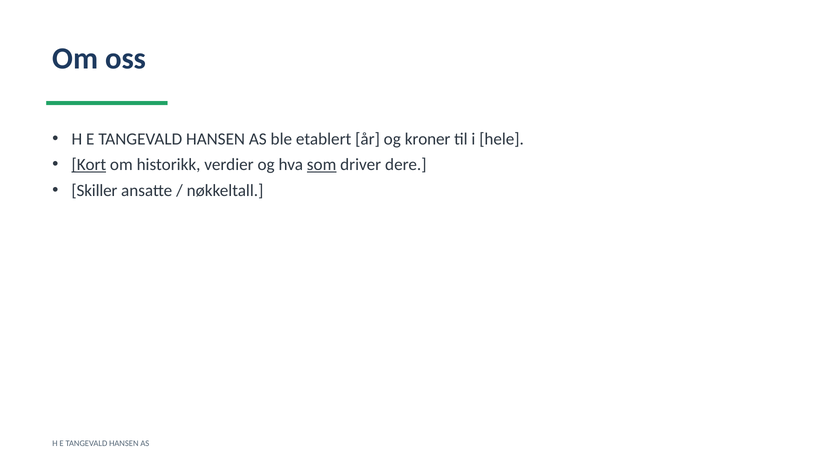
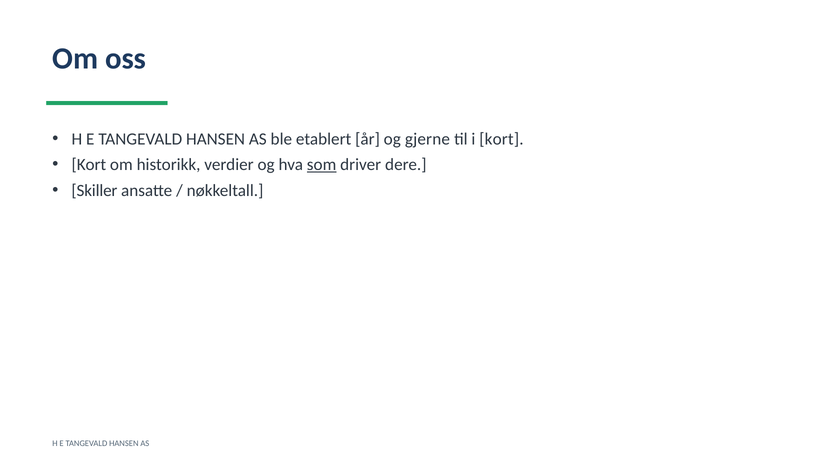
kroner: kroner -> gjerne (427, 139)
i hele: hele -> kort (501, 139)
Kort underline: present -> none (89, 165)
